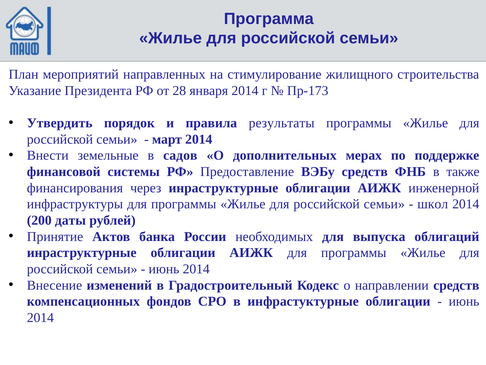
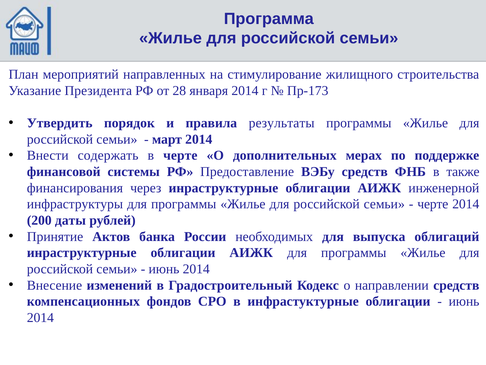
земельные: земельные -> содержать (108, 155)
в садов: садов -> черте (180, 155)
школ: школ -> черте (433, 204)
